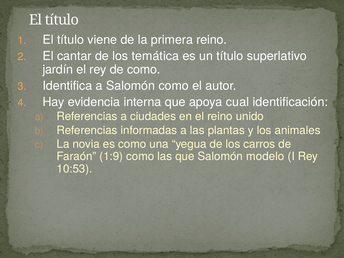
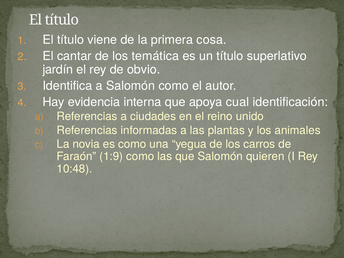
primera reino: reino -> cosa (212, 40)
de como: como -> obvio (144, 70)
modelo: modelo -> quieren (265, 156)
10:53: 10:53 -> 10:48 (74, 169)
